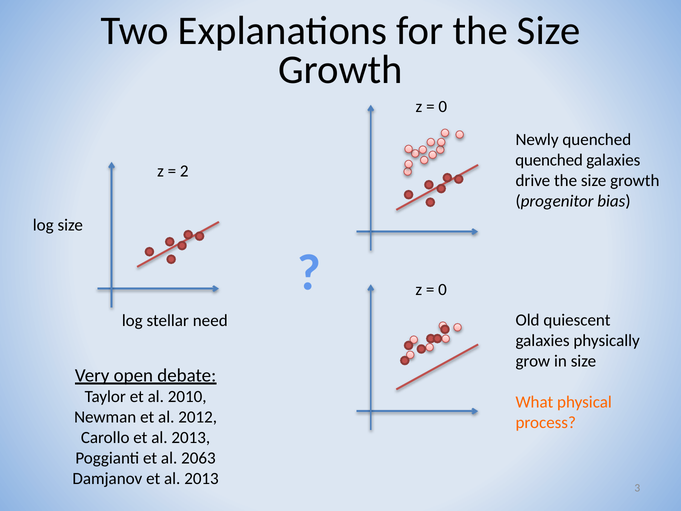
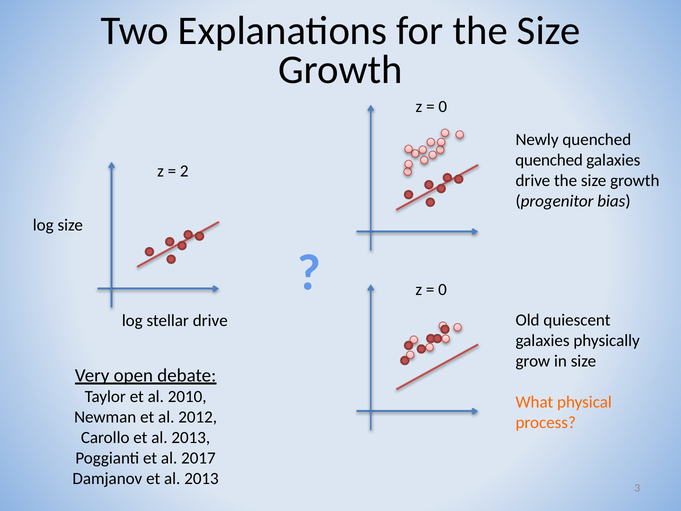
stellar need: need -> drive (210, 320)
2063: 2063 -> 2017 (198, 458)
